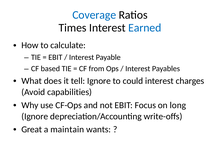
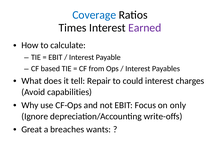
Earned colour: blue -> purple (145, 28)
tell Ignore: Ignore -> Repair (99, 81)
long: long -> only (178, 105)
maintain: maintain -> breaches (67, 129)
